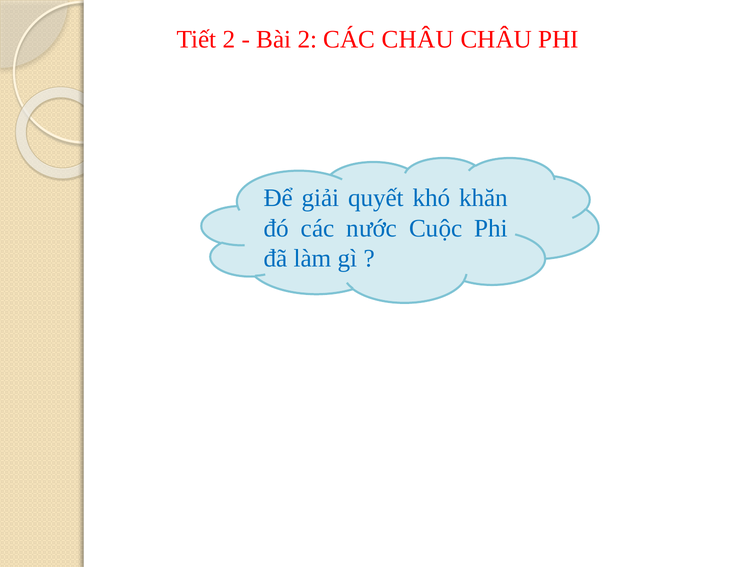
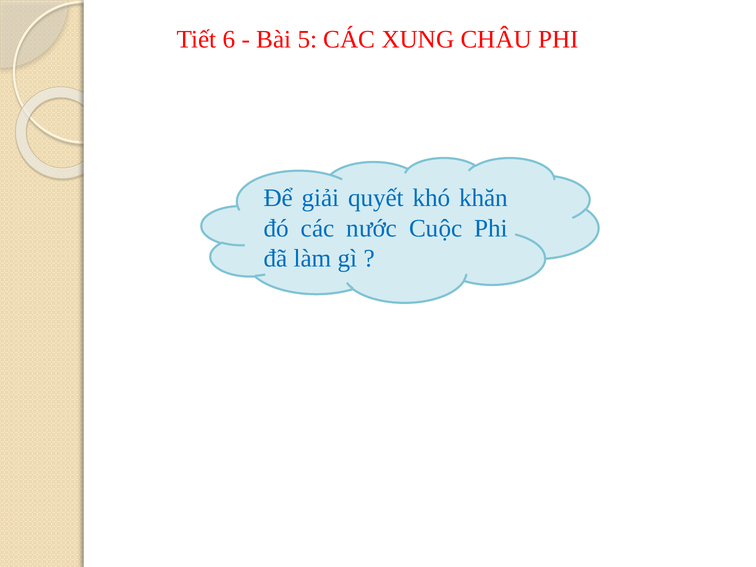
Tiết 2: 2 -> 6 (229, 40)
Bài 2: 2 -> 5 (307, 40)
CÁC CHÂU: CHÂU -> XUNG (418, 40)
